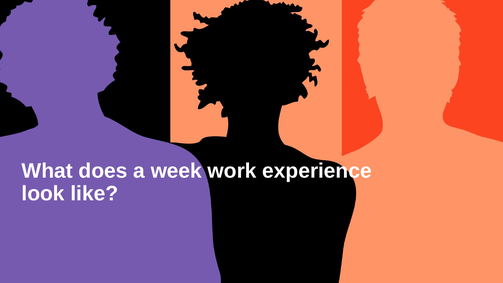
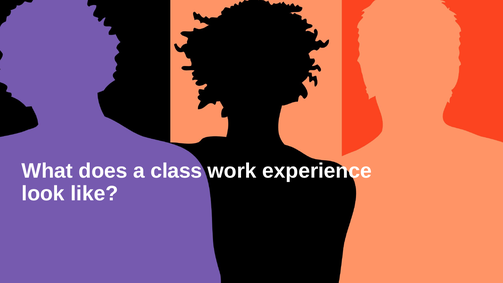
week: week -> class (176, 171)
